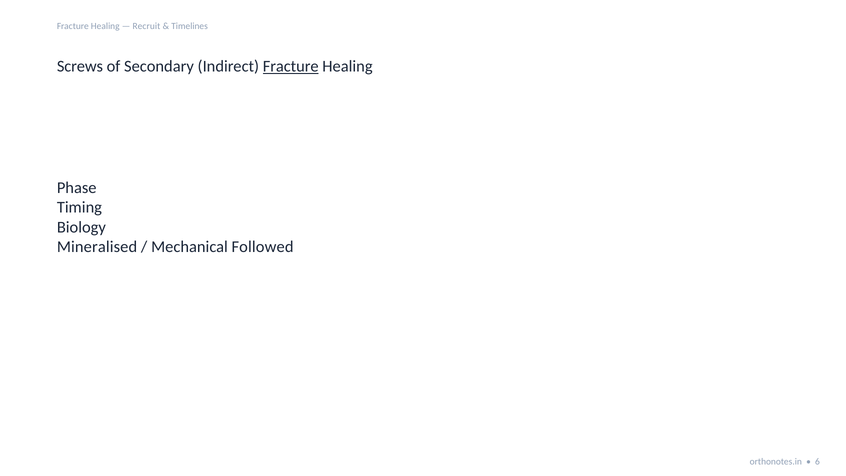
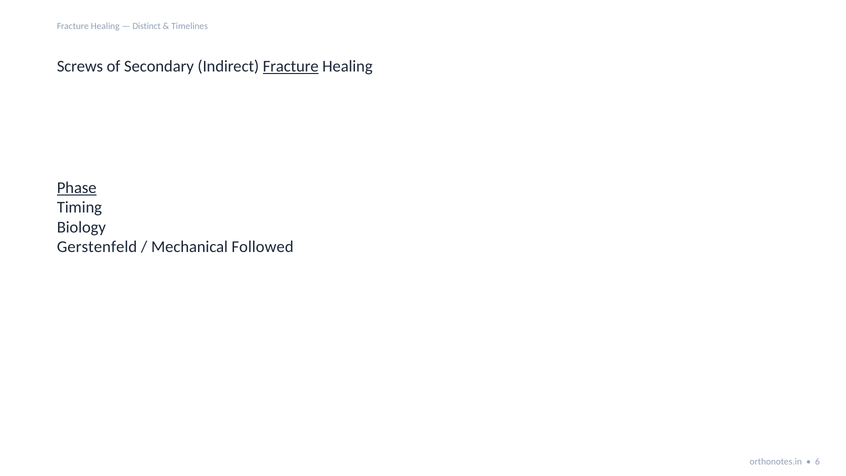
Recruit: Recruit -> Distinct (147, 26)
Phase underline: none -> present (77, 188)
Mineralised: Mineralised -> Gerstenfeld (97, 247)
